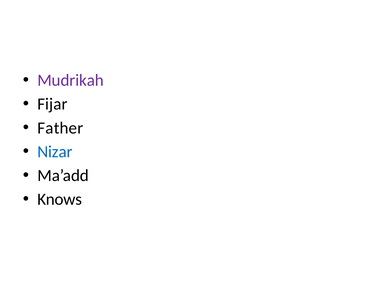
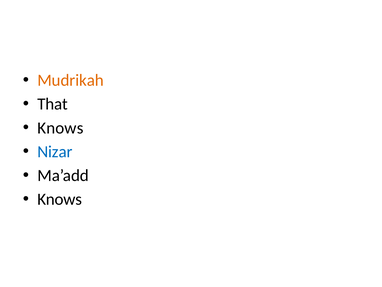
Mudrikah colour: purple -> orange (71, 80)
Fijar: Fijar -> That (53, 104)
Father: Father -> Knows (60, 128)
